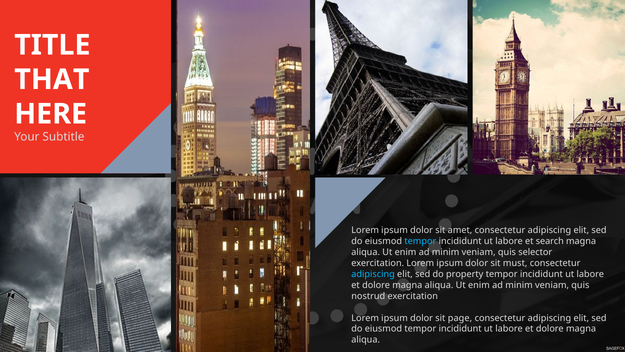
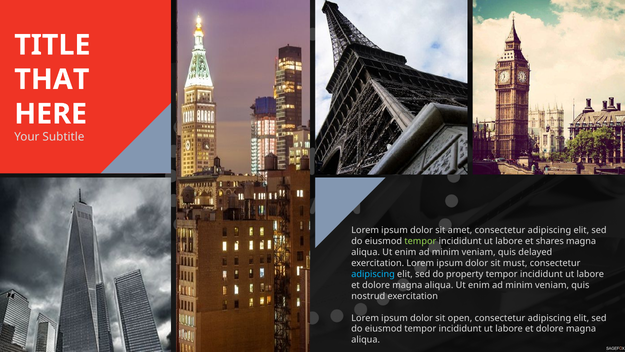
tempor colour: light blue -> light green (420, 241)
search: search -> shares (550, 241)
selector: selector -> delayed (535, 252)
page: page -> open (460, 318)
